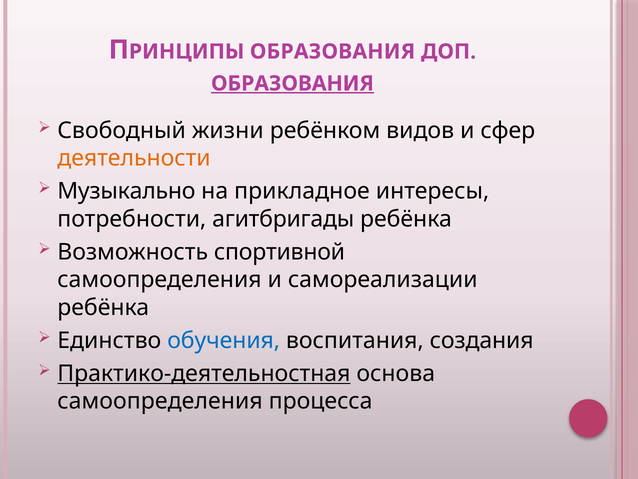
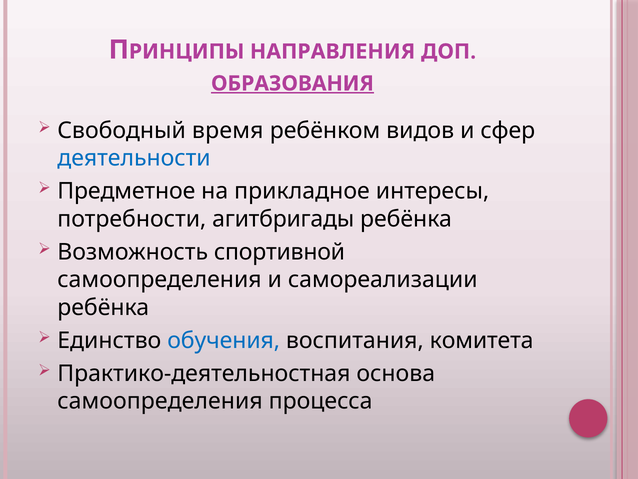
ОБРАЗОВАНИЯ: ОБРАЗОВАНИЯ -> НАПРАВЛЕНИЯ (333, 52)
жизни: жизни -> время (228, 130)
деятельности colour: orange -> blue (134, 158)
Музыкально: Музыкально -> Предметное (126, 191)
создания: создания -> комитета (482, 340)
Практико-деятельностная underline: present -> none (204, 373)
